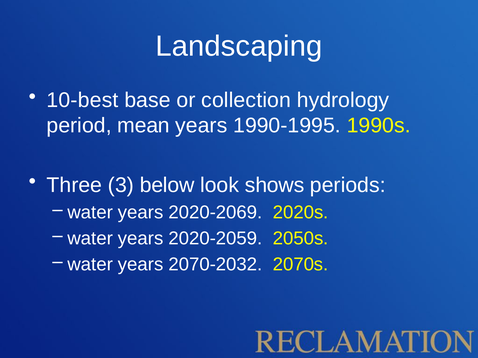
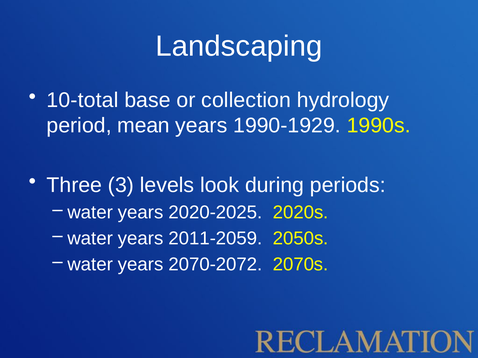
10-best: 10-best -> 10-total (83, 100)
1990-1995: 1990-1995 -> 1990-1929 (287, 126)
below: below -> levels (167, 185)
shows: shows -> during (275, 185)
2020-2069: 2020-2069 -> 2020-2025 (215, 213)
2020-2059: 2020-2059 -> 2011-2059 (215, 239)
2070-2032: 2070-2032 -> 2070-2072 (215, 265)
